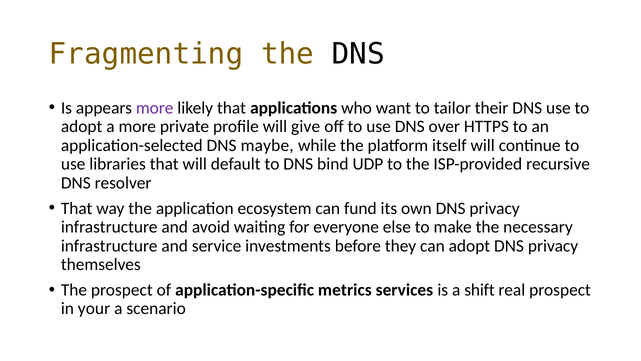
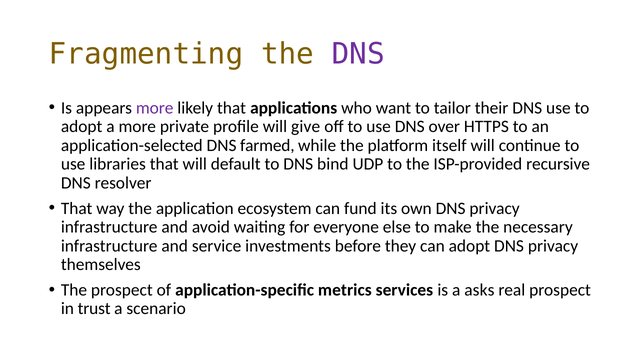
DNS colour: black -> purple (358, 54)
maybe: maybe -> farmed (267, 145)
shift: shift -> asks (479, 290)
your: your -> trust (94, 308)
